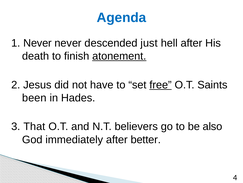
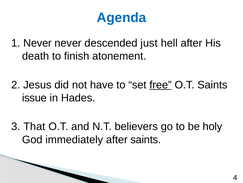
atonement underline: present -> none (119, 56)
been: been -> issue (34, 97)
also: also -> holy (213, 126)
after better: better -> saints (146, 139)
